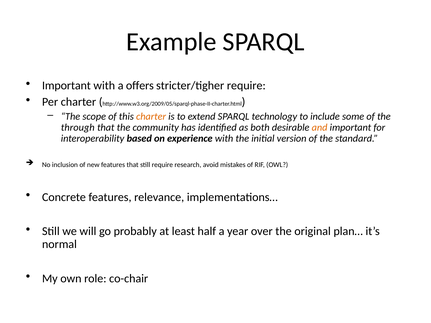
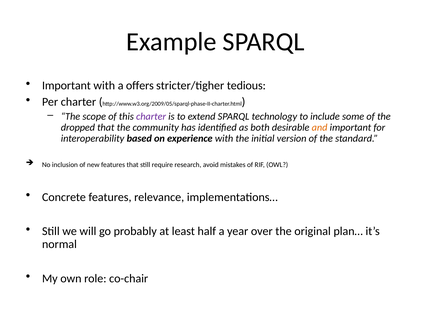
stricter/tigher require: require -> tedious (246, 86)
charter colour: orange -> purple (151, 117)
through: through -> dropped (78, 128)
